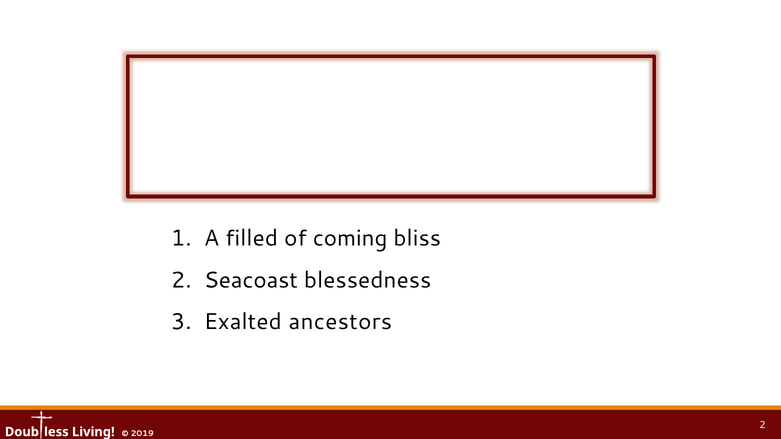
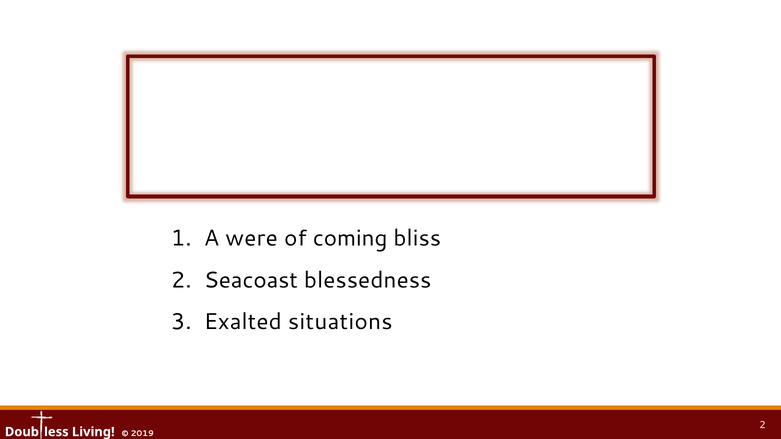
filled: filled -> were (252, 238)
ancestors: ancestors -> situations (340, 322)
